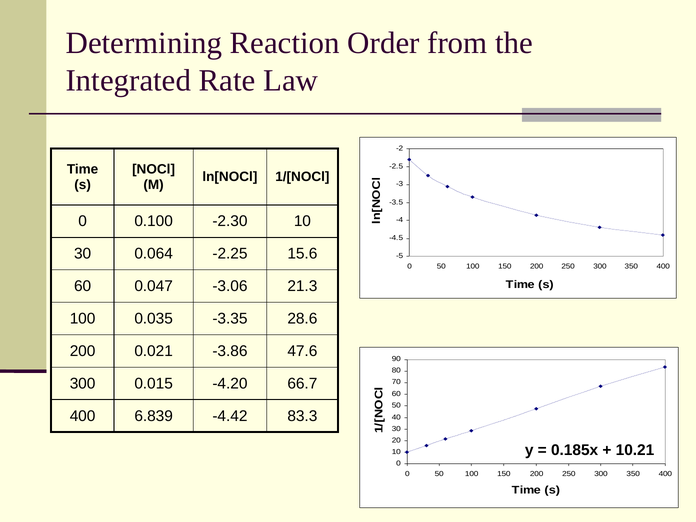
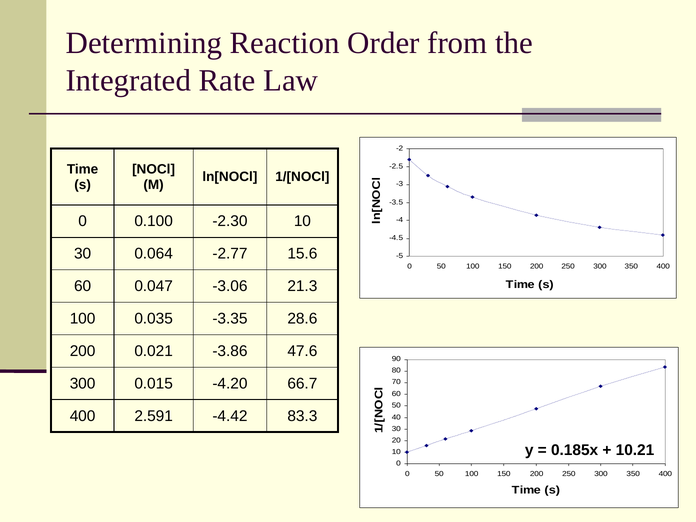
-2.25: -2.25 -> -2.77 (230, 254)
6.839: 6.839 -> 2.591 (154, 416)
